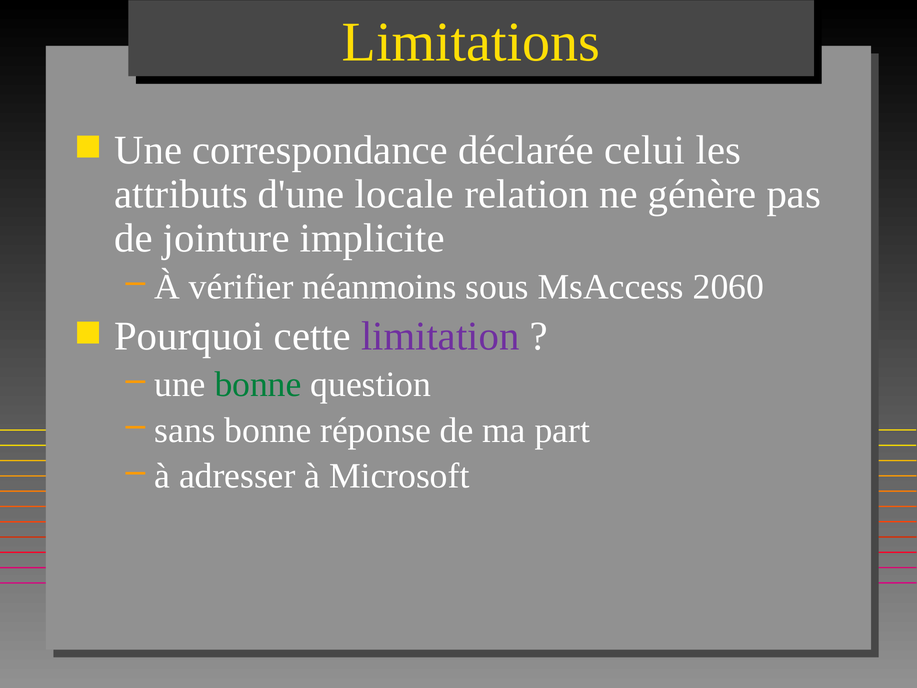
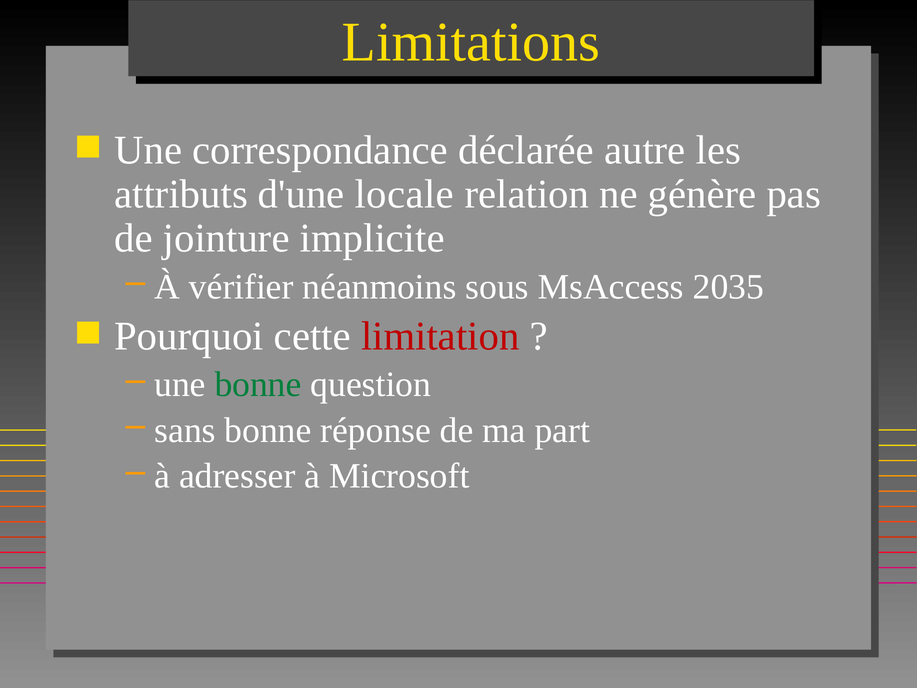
celui: celui -> autre (645, 150)
2060: 2060 -> 2035 (728, 287)
limitation colour: purple -> red (440, 336)
